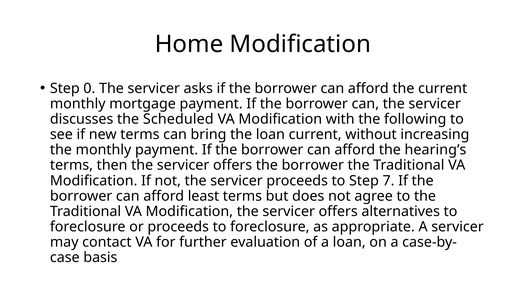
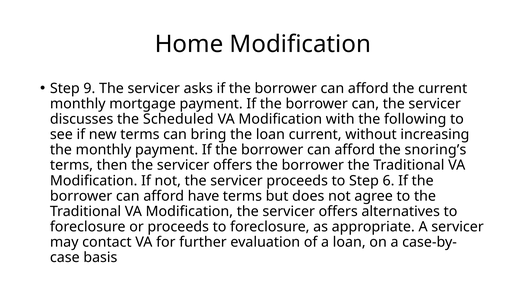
0: 0 -> 9 (89, 88)
hearing’s: hearing’s -> snoring’s (435, 150)
7: 7 -> 6 (389, 181)
least: least -> have (204, 196)
